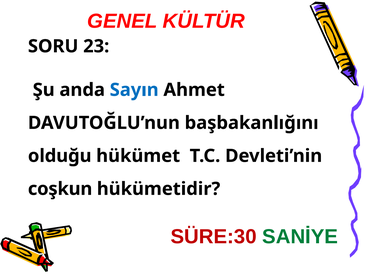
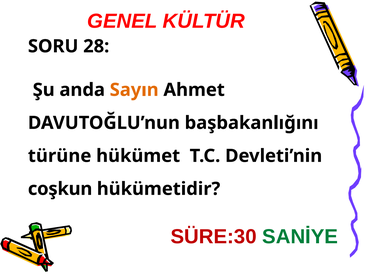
23: 23 -> 28 (96, 46)
Sayın colour: blue -> orange (134, 90)
olduğu: olduğu -> türüne (60, 156)
